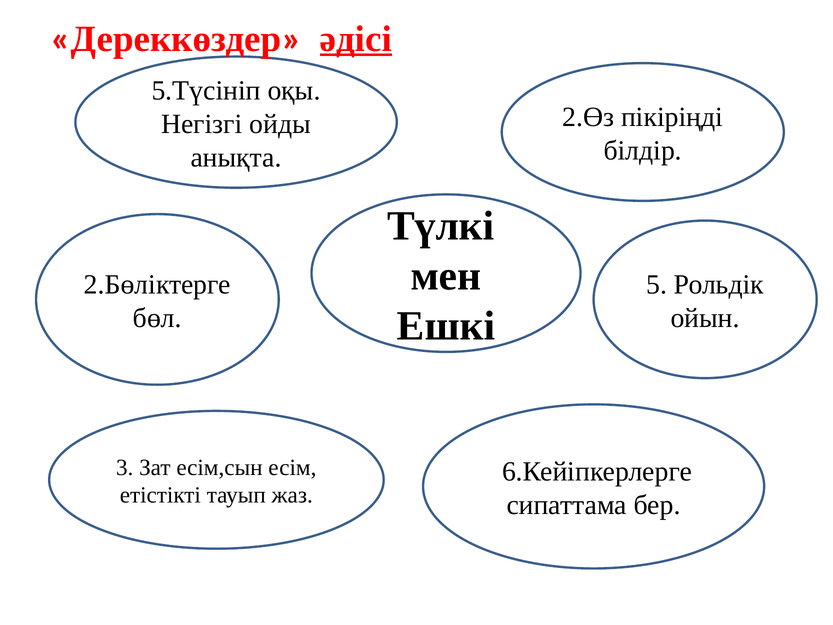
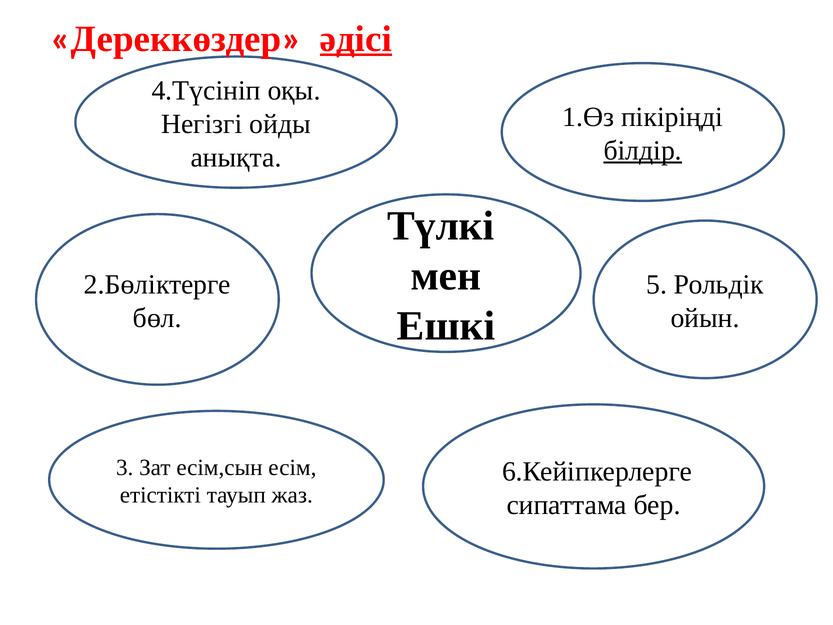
5.Түсініп: 5.Түсініп -> 4.Түсініп (206, 91)
2.Өз: 2.Өз -> 1.Өз (588, 117)
білдір underline: none -> present (643, 151)
